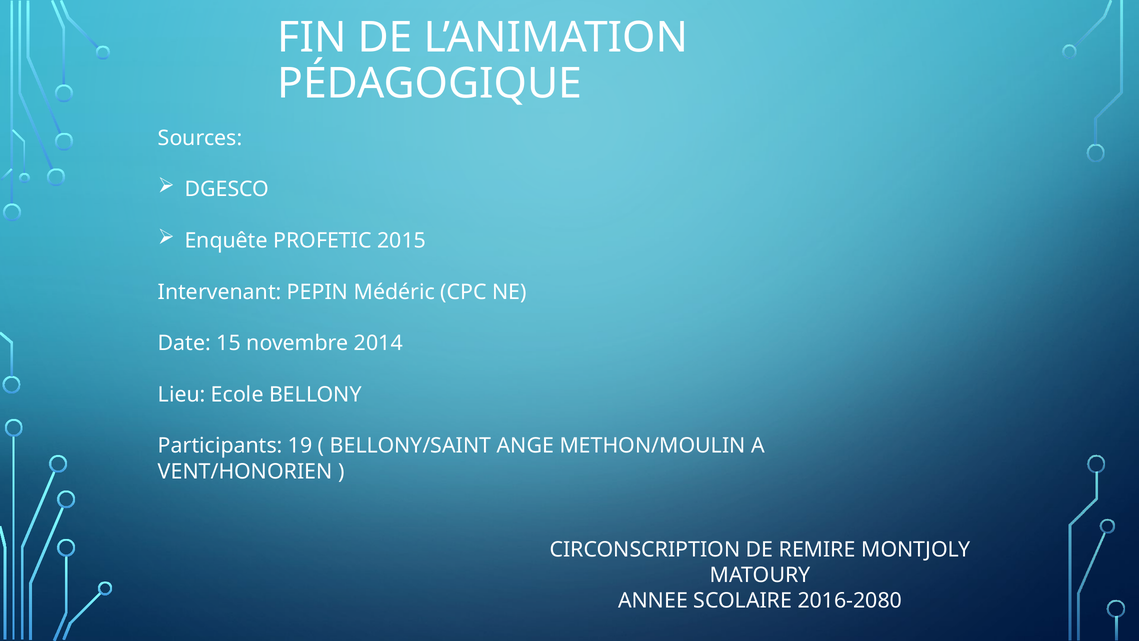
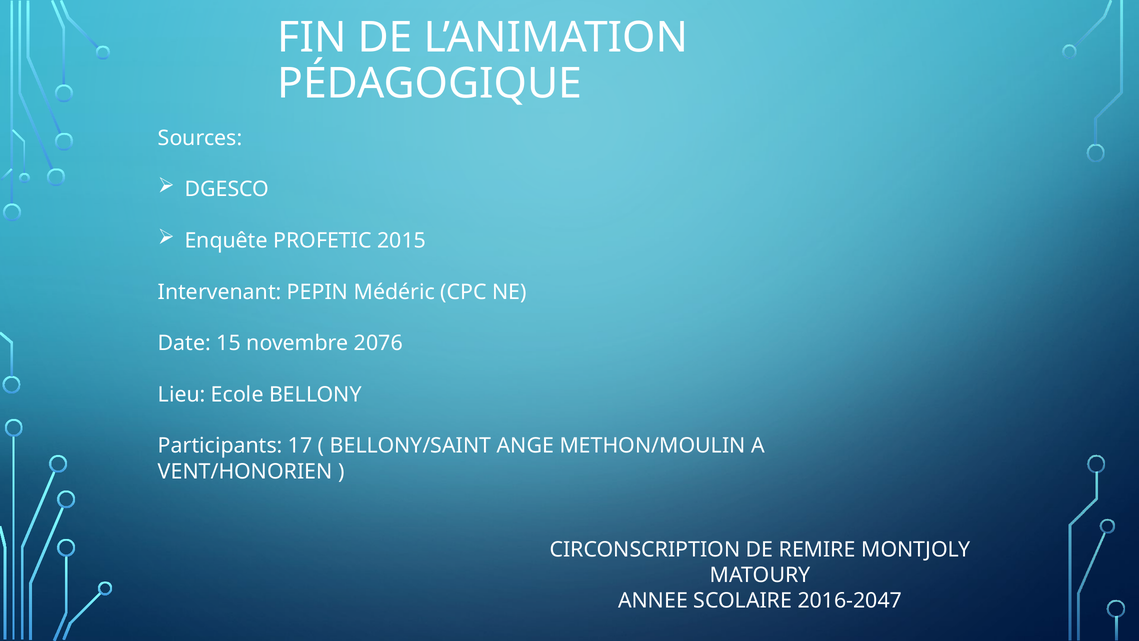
2014: 2014 -> 2076 (378, 343)
19: 19 -> 17 (300, 446)
2016-2080: 2016-2080 -> 2016-2047 (850, 600)
